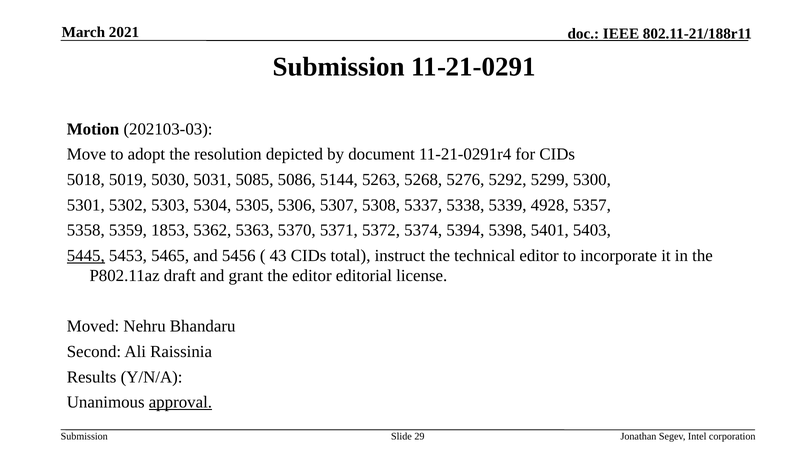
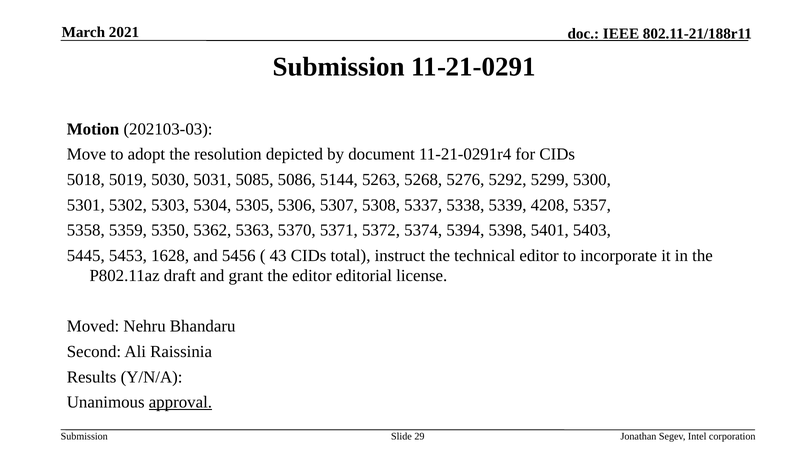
4928: 4928 -> 4208 (550, 205)
1853: 1853 -> 5350 (170, 230)
5445 underline: present -> none (86, 256)
5465: 5465 -> 1628 (170, 256)
